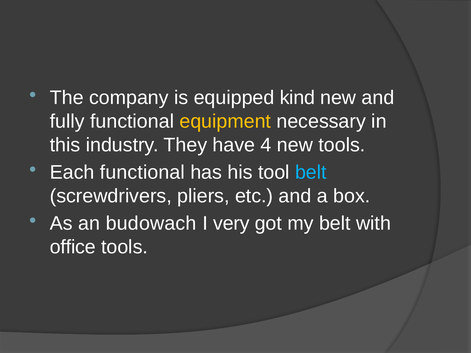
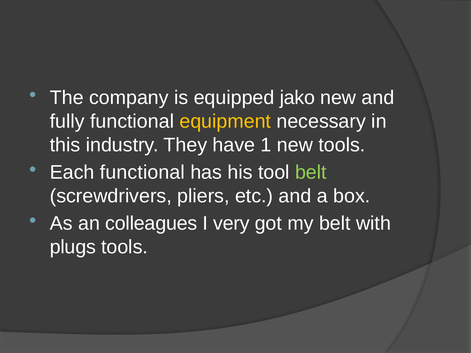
kind: kind -> jako (297, 98)
4: 4 -> 1 (266, 145)
belt colour: light blue -> light green (311, 172)
budowach: budowach -> colleagues (151, 223)
office: office -> plugs (73, 247)
